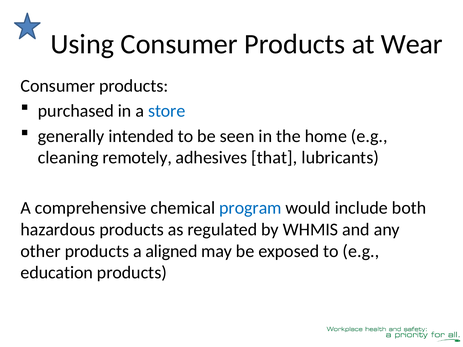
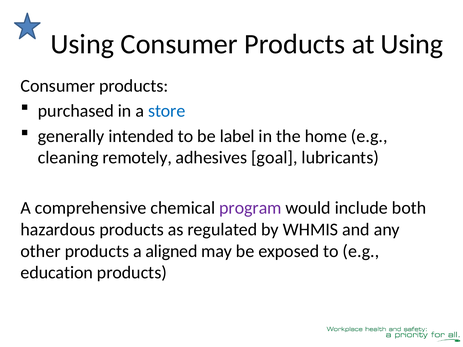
at Wear: Wear -> Using (412, 44)
seen: seen -> label (237, 136)
that: that -> goal (274, 158)
program colour: blue -> purple (250, 208)
